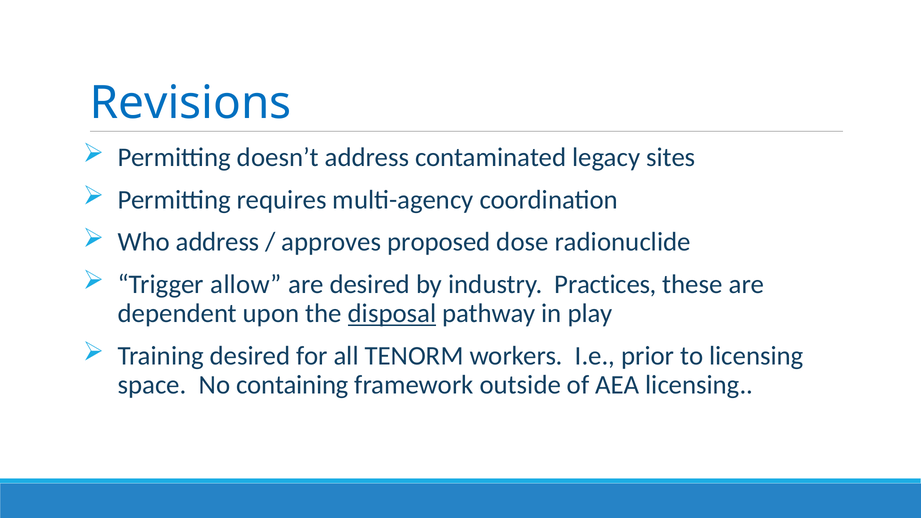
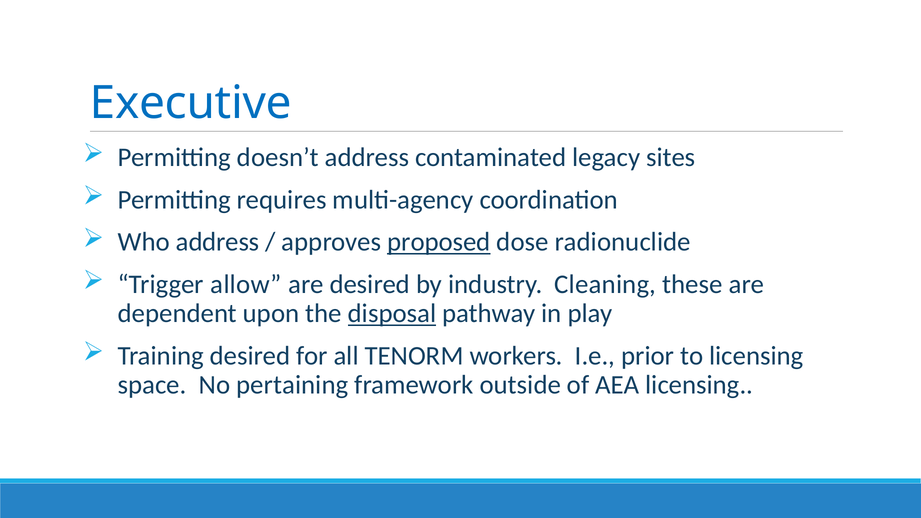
Revisions: Revisions -> Executive (191, 103)
proposed underline: none -> present (439, 242)
Practices: Practices -> Cleaning (605, 285)
containing: containing -> pertaining (292, 385)
